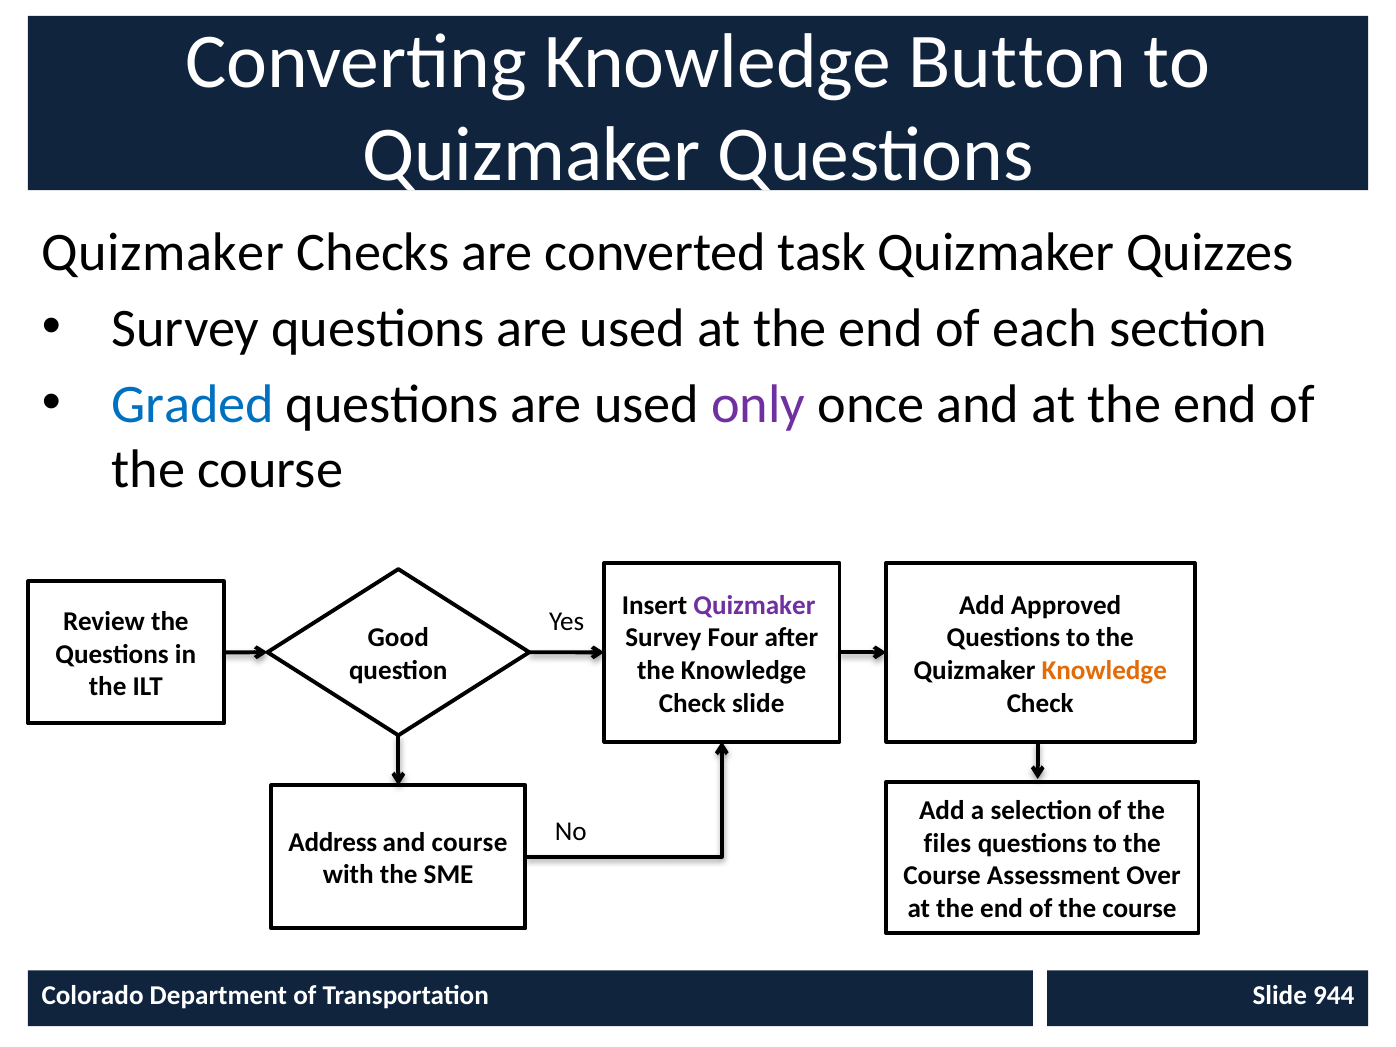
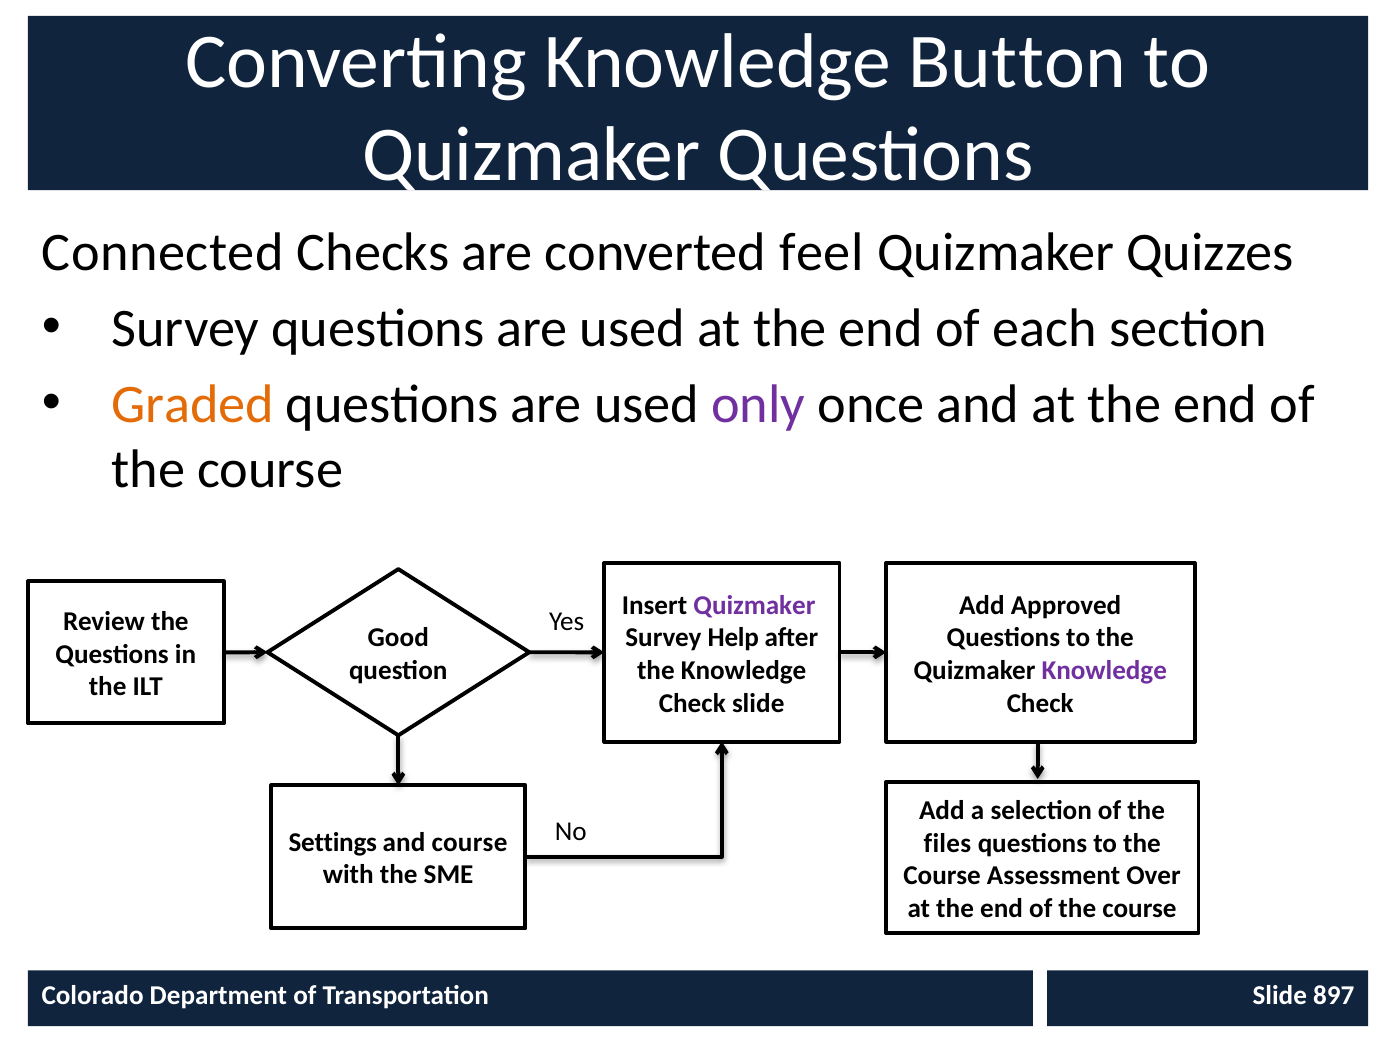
Quizmaker: Quizmaker -> Connected (163, 253)
task: task -> feel (822, 253)
Graded colour: blue -> orange (193, 405)
Four: Four -> Help (733, 638)
Knowledge colour: orange -> purple (1104, 671)
Address: Address -> Settings (333, 842)
944: 944 -> 897 (1334, 996)
